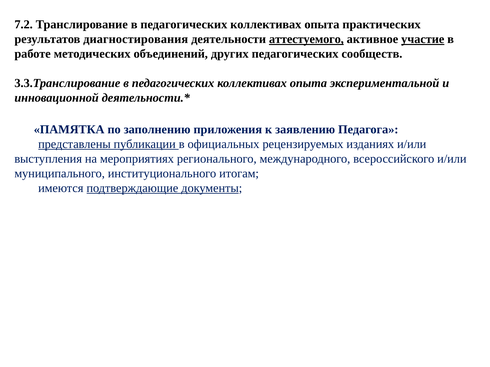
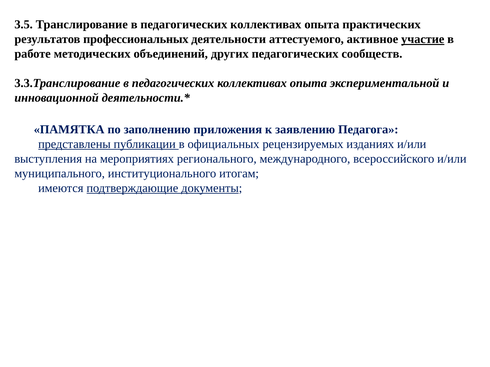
7.2: 7.2 -> 3.5 (24, 25)
диагностирования: диагностирования -> профессиональных (136, 39)
аттестуемого underline: present -> none (306, 39)
